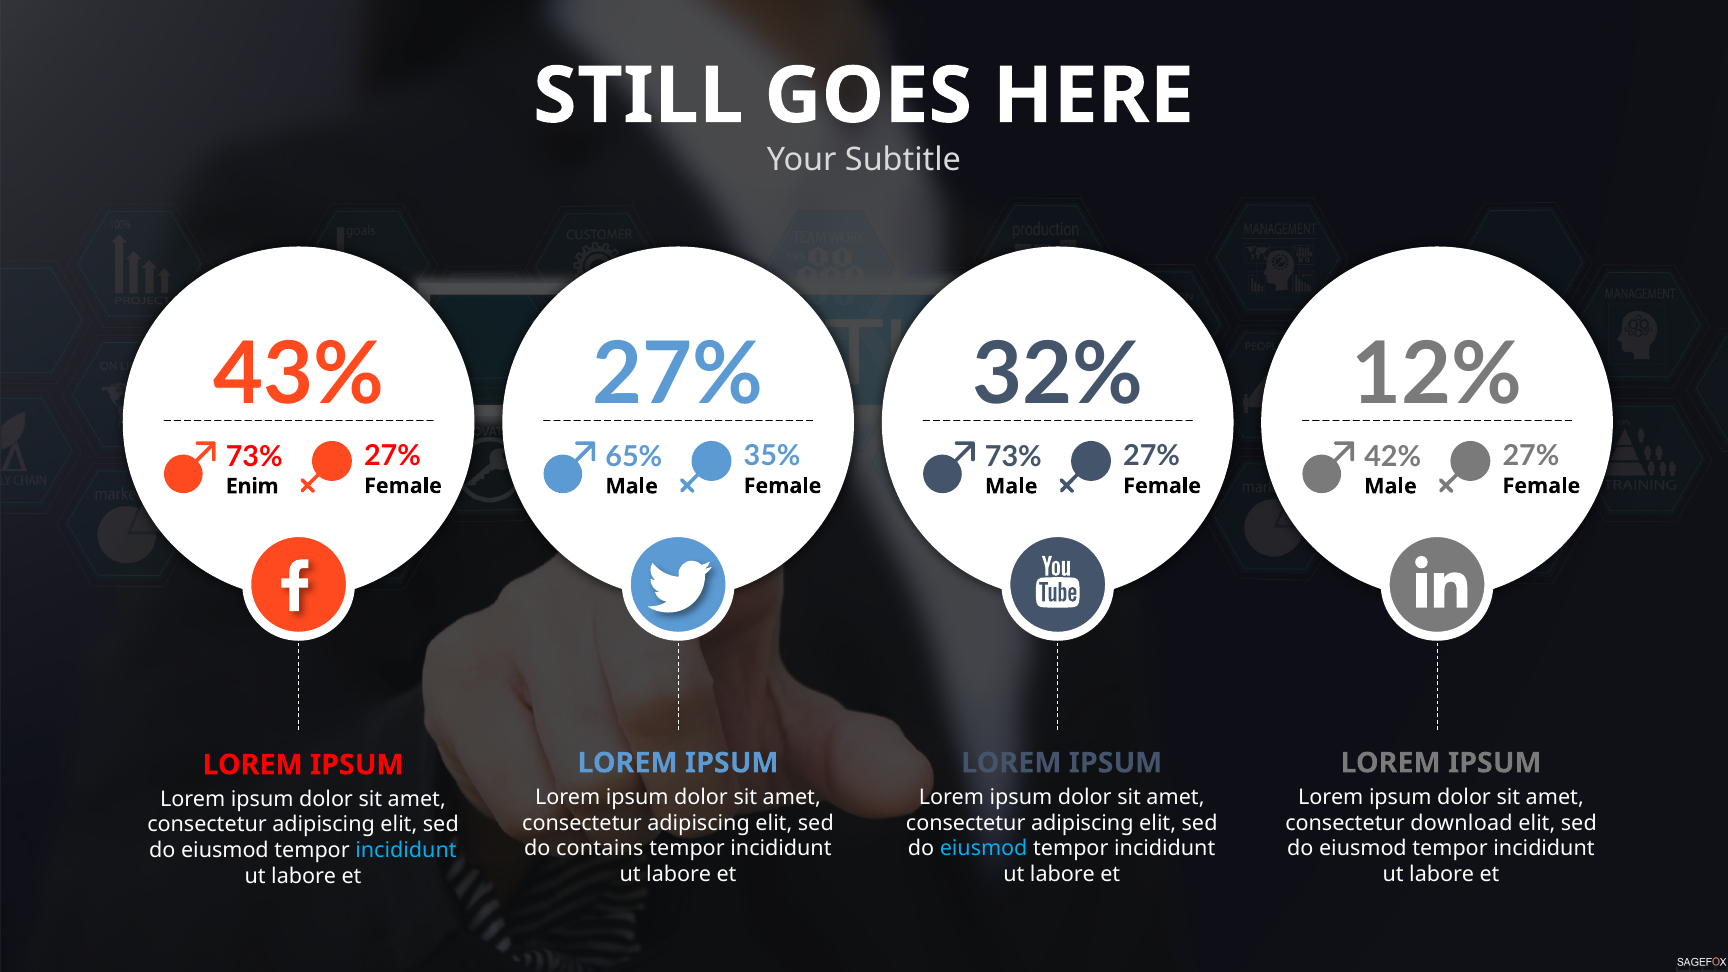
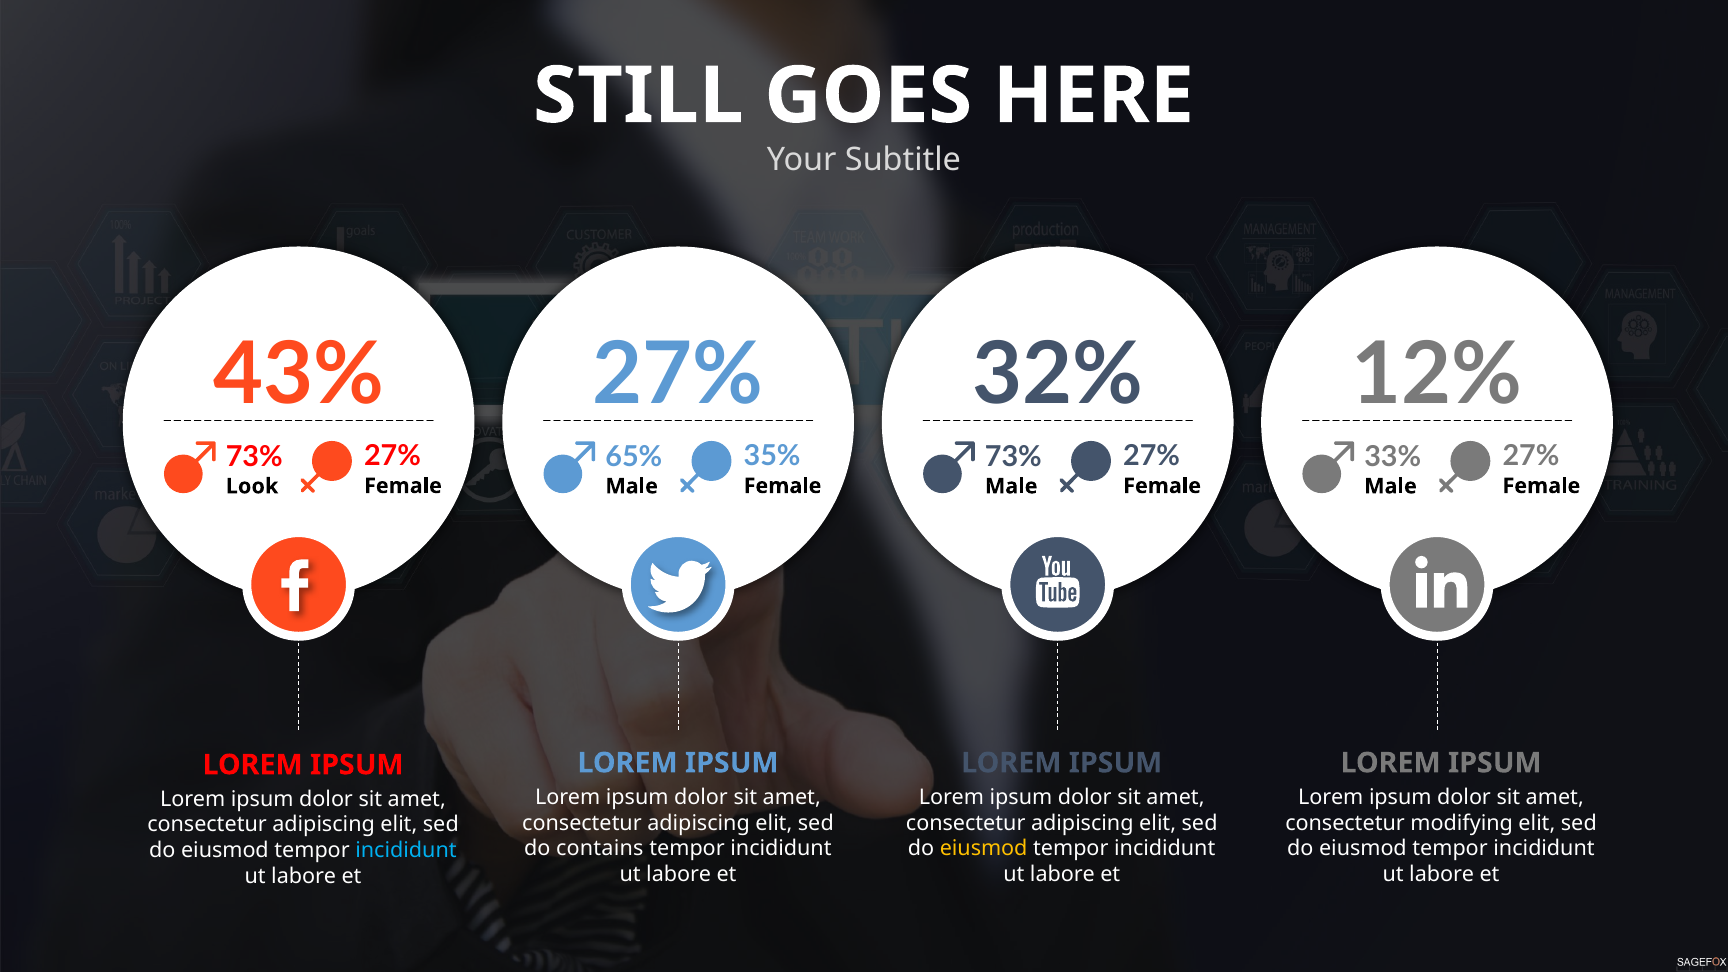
42%: 42% -> 33% (1393, 457)
Enim: Enim -> Look (252, 486)
download: download -> modifying (1462, 823)
eiusmod colour: light blue -> yellow (984, 849)
